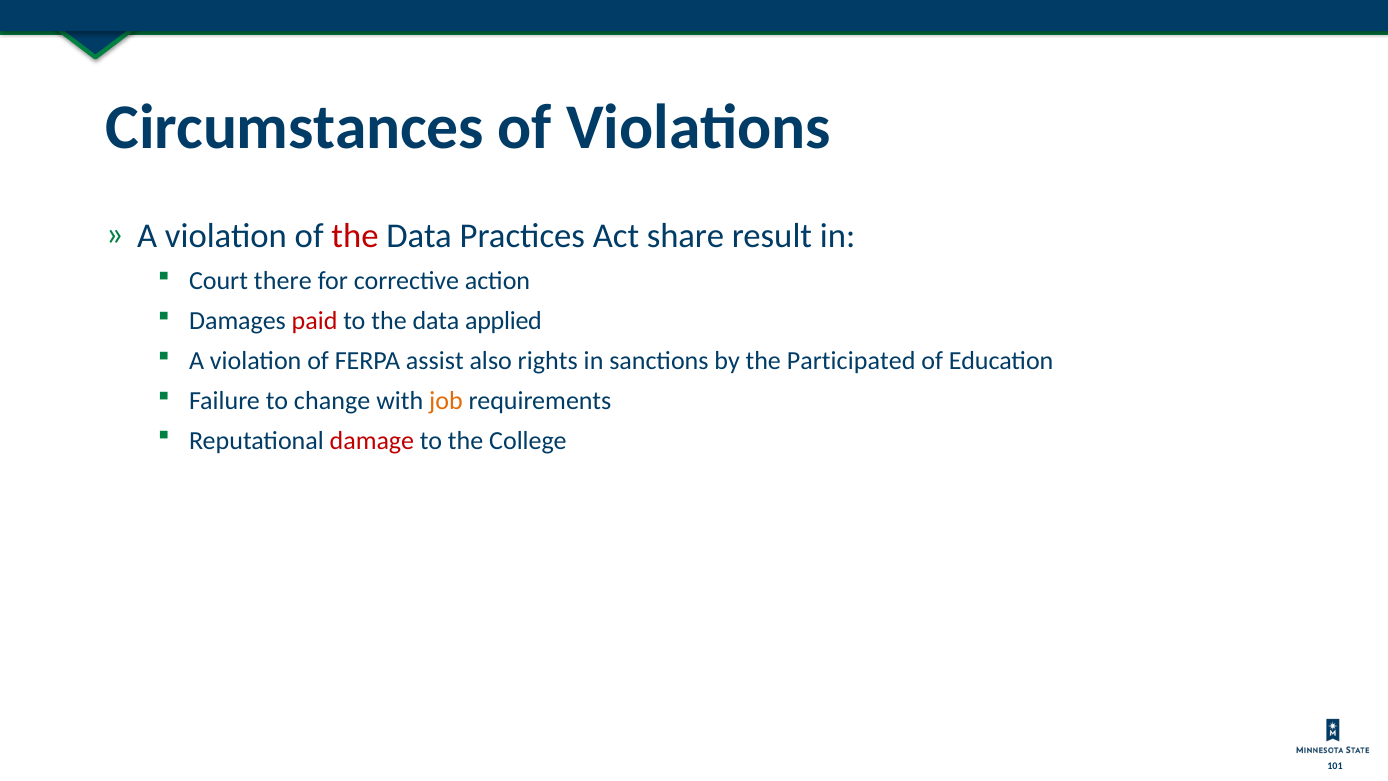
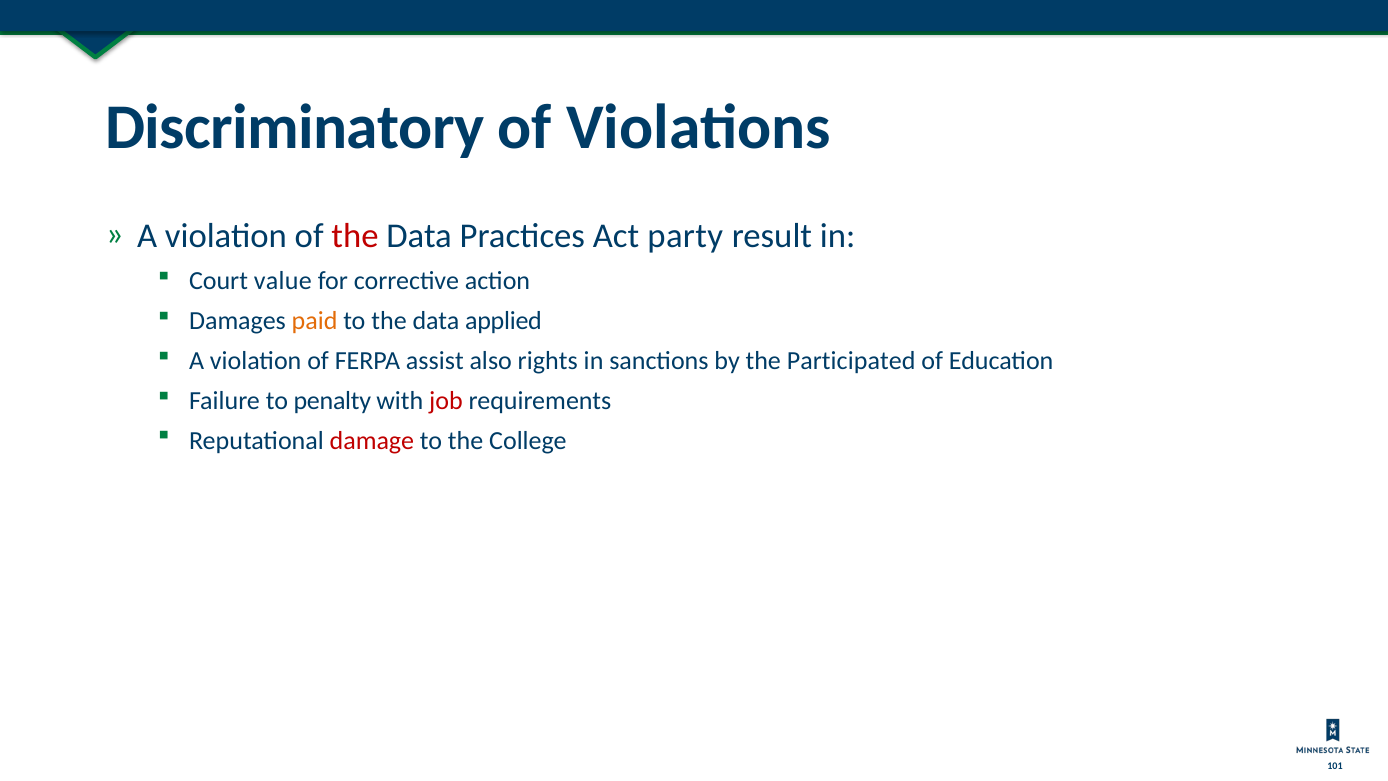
Circumstances: Circumstances -> Discriminatory (295, 127)
share: share -> party (685, 236)
there: there -> value (283, 281)
paid colour: red -> orange (315, 321)
change: change -> penalty (332, 401)
job colour: orange -> red (446, 401)
